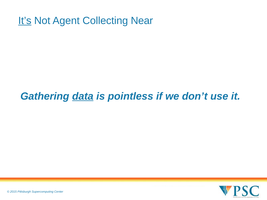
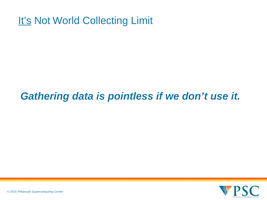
Agent: Agent -> World (66, 21)
Near: Near -> Limit (142, 21)
data underline: present -> none (83, 96)
